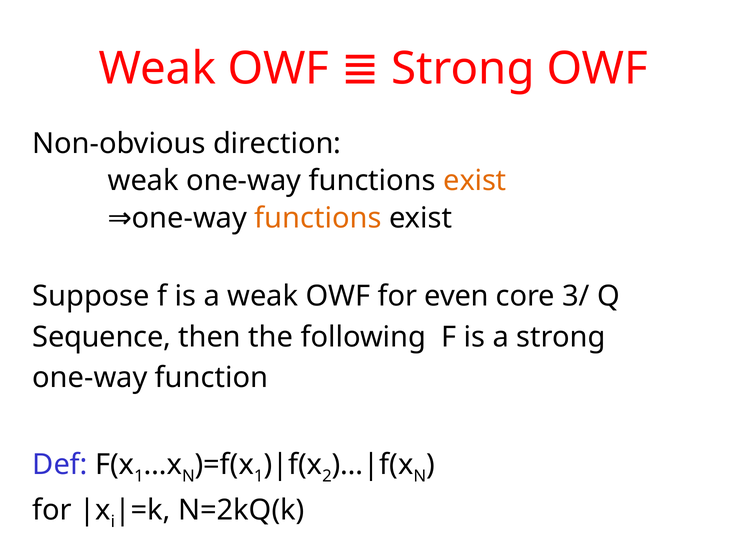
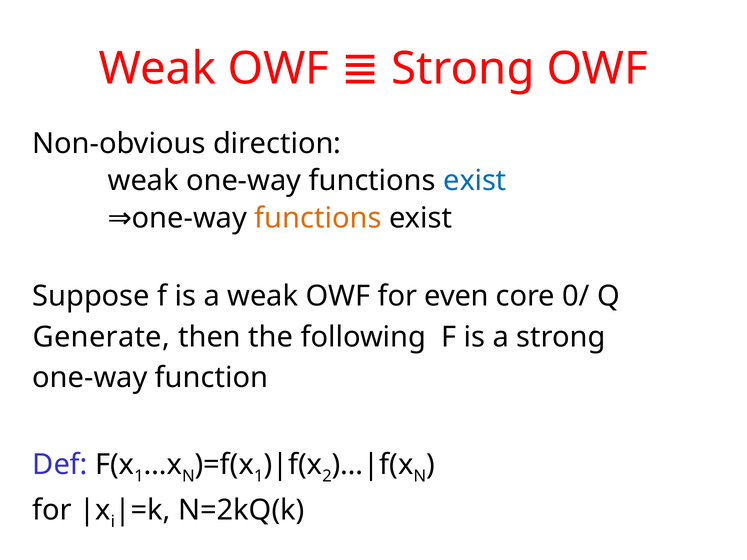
exist colour: orange -> blue (475, 181)
3/: 3/ -> 0/ (576, 297)
Sequence: Sequence -> Generate (101, 337)
